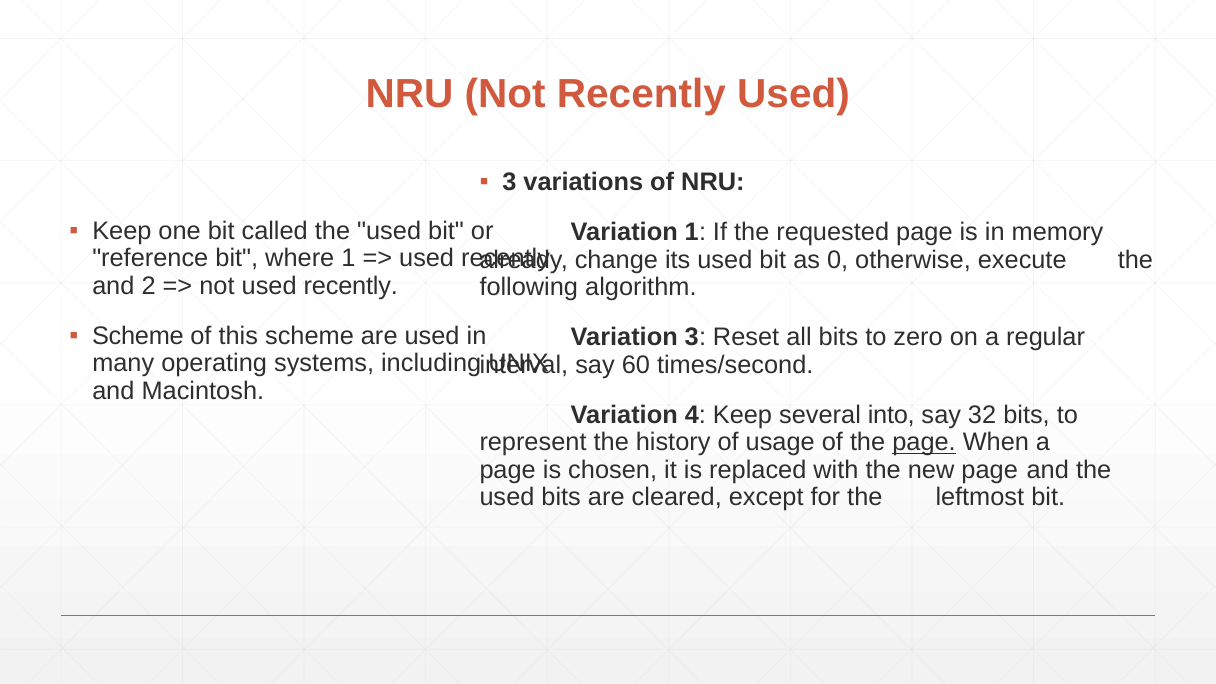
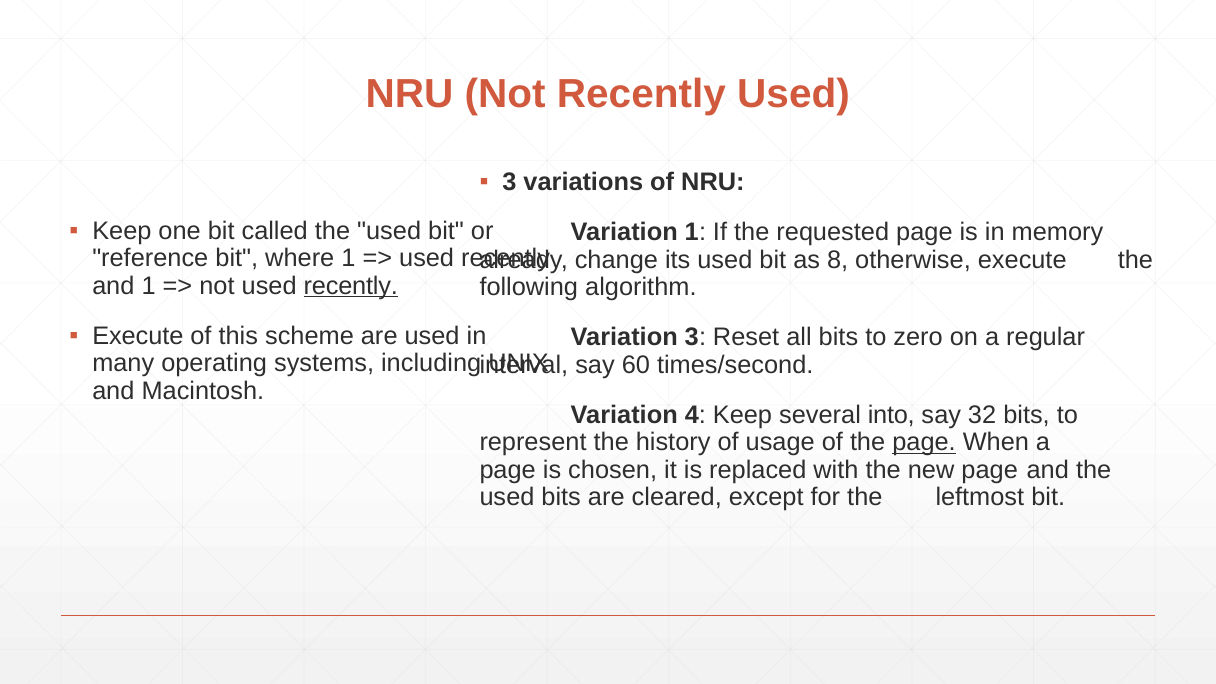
0: 0 -> 8 (838, 260)
and 2: 2 -> 1 (149, 286)
recently underline: none -> present (351, 286)
Scheme: Scheme -> Execute (138, 336)
